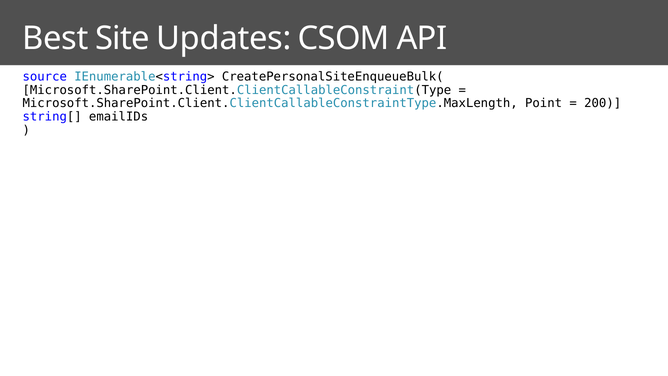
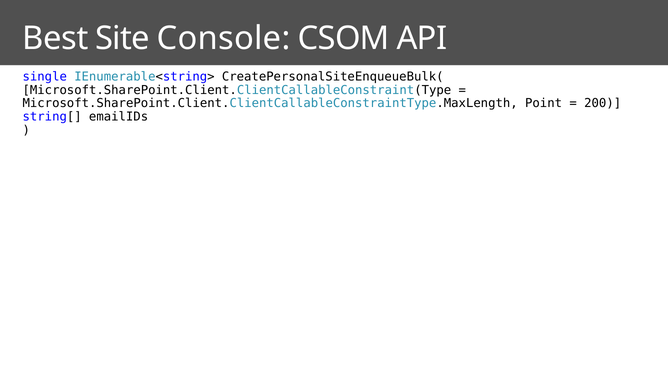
Updates: Updates -> Console (224, 38)
source: source -> single (45, 77)
